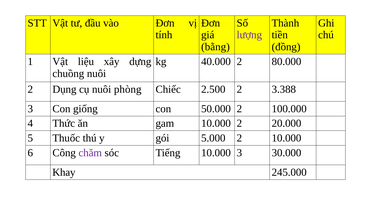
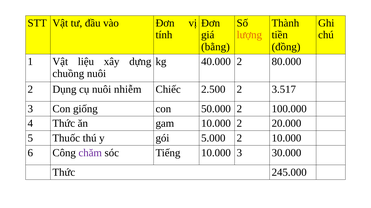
lượng colour: purple -> orange (249, 35)
phòng: phòng -> nhiễm (128, 90)
3.388: 3.388 -> 3.517 (284, 90)
Khay: Khay -> Thức (64, 173)
